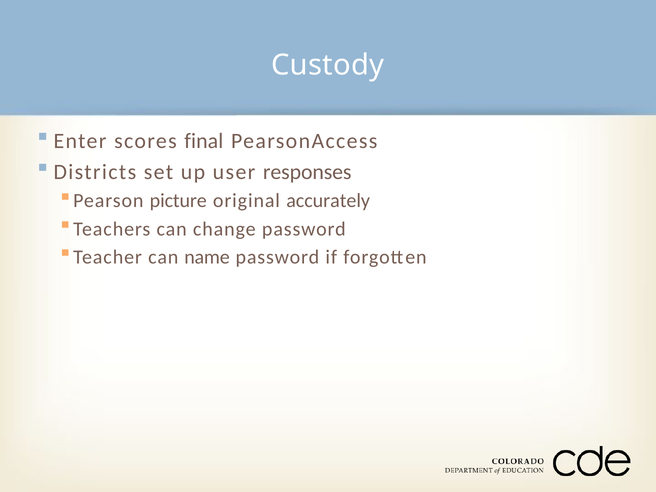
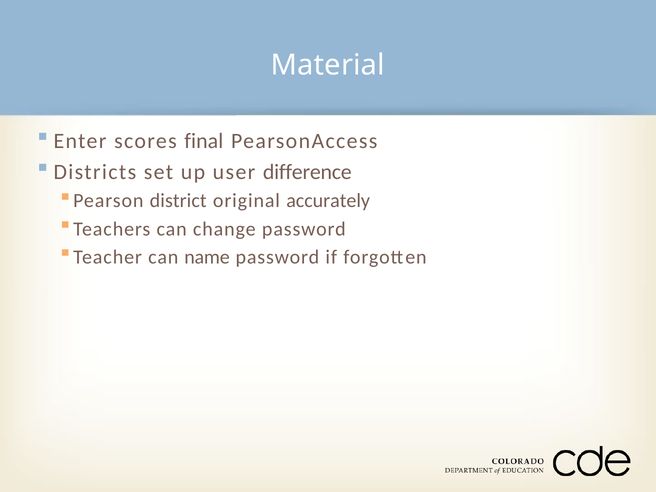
Custody: Custody -> Material (328, 65)
responses: responses -> difference (307, 172)
picture: picture -> district (178, 201)
